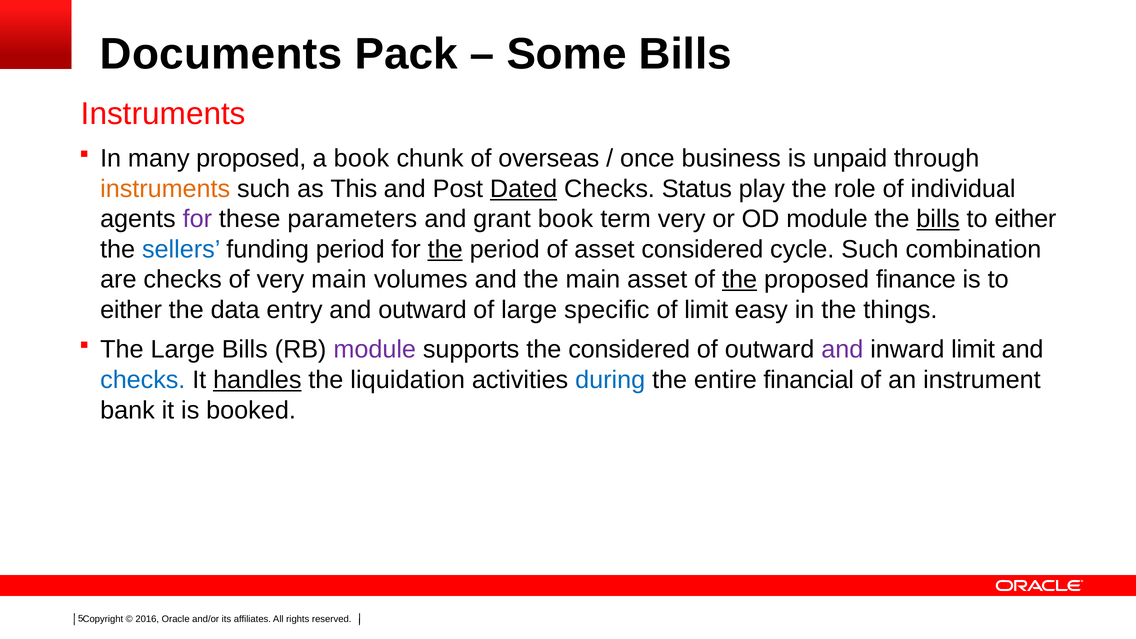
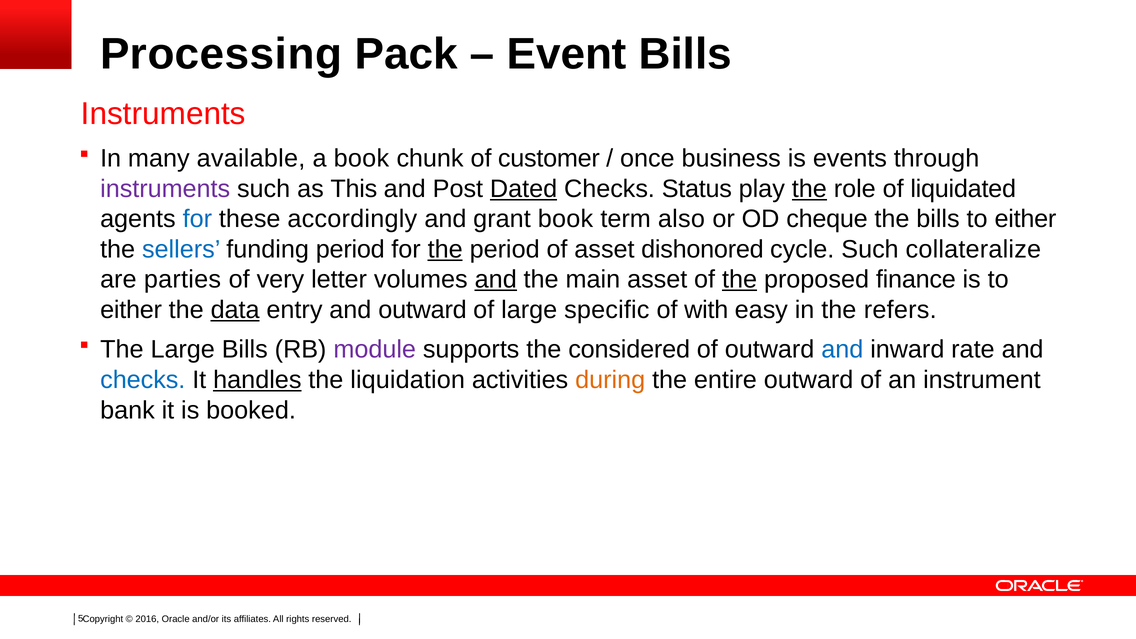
Documents: Documents -> Processing (221, 54)
Some: Some -> Event (567, 54)
many proposed: proposed -> available (251, 158)
overseas: overseas -> customer (549, 158)
unpaid: unpaid -> events (850, 158)
instruments colour: orange -> purple (165, 189)
the underline: none -> present (809, 189)
individual: individual -> liquidated (963, 189)
for colour: purple -> blue (197, 219)
parameters: parameters -> accordingly (352, 219)
term very: very -> also (681, 219)
OD module: module -> cheque (827, 219)
bills underline: present -> none (938, 219)
asset considered: considered -> dishonored (702, 249)
combination: combination -> collateralize (973, 249)
are checks: checks -> parties (182, 280)
very main: main -> letter (339, 280)
and underline: none -> present (496, 280)
data underline: none -> present (235, 310)
of limit: limit -> with (706, 310)
things: things -> refers (900, 310)
and colour: purple -> blue (842, 350)
inward limit: limit -> rate (973, 350)
during colour: blue -> orange (610, 380)
entire financial: financial -> outward (809, 380)
